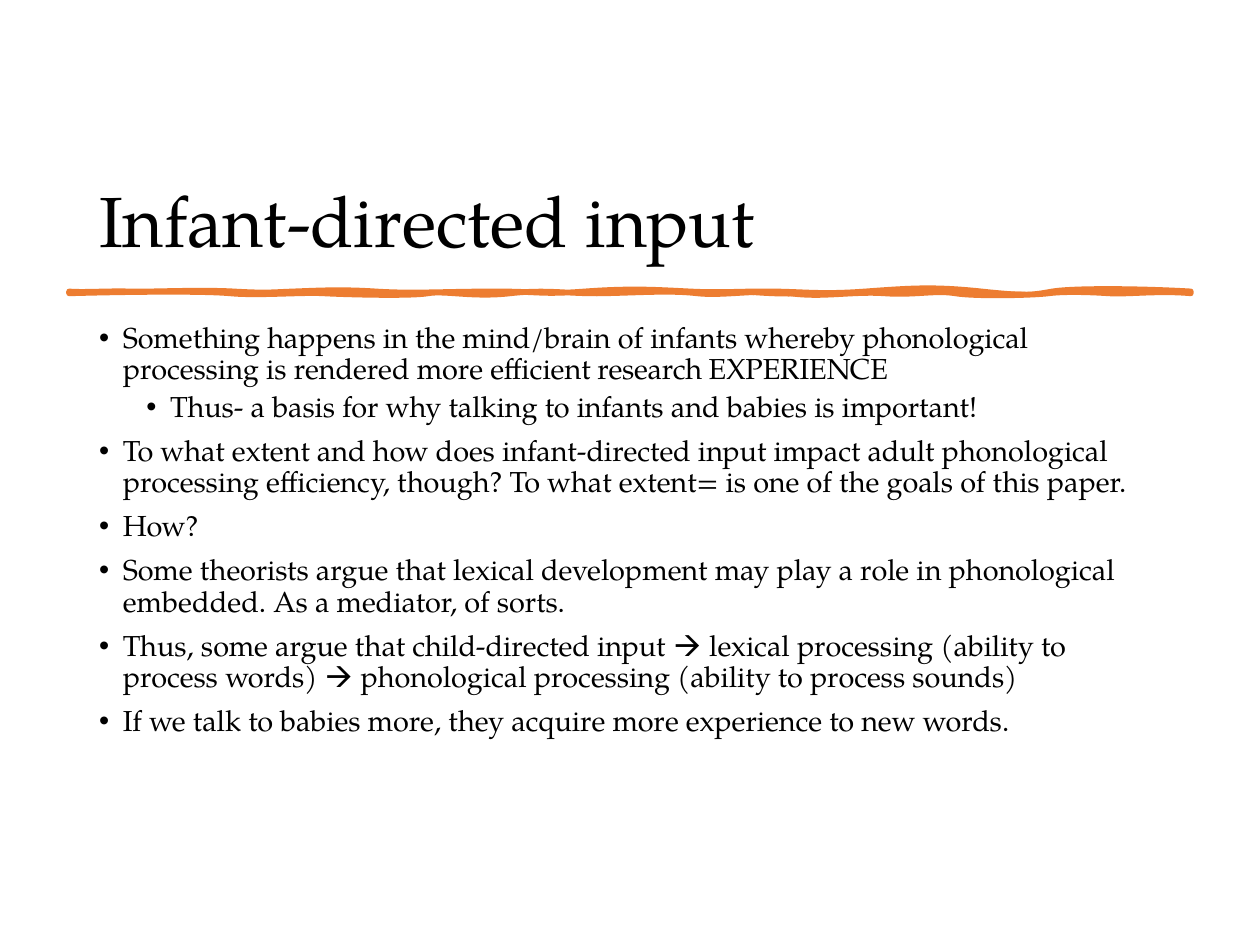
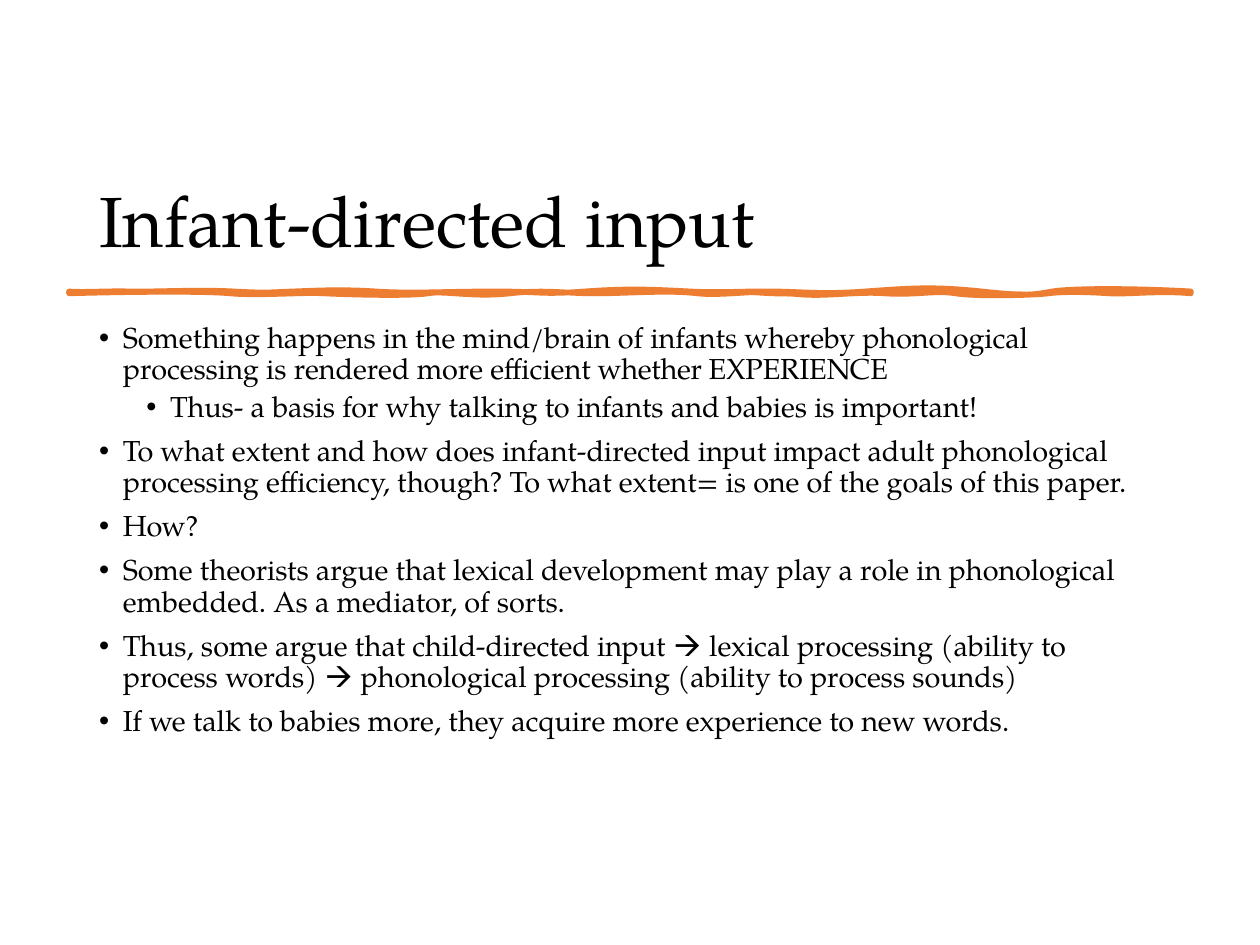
research: research -> whether (650, 370)
